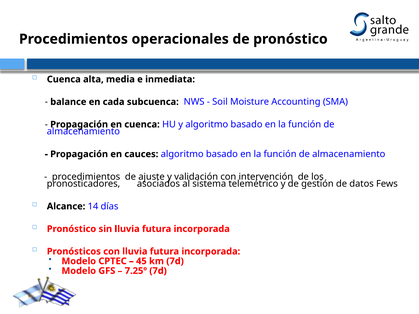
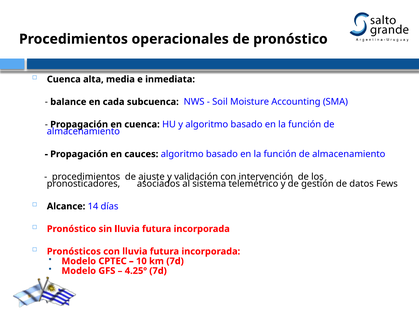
45: 45 -> 10 (141, 261)
7.25º: 7.25º -> 4.25º (136, 271)
